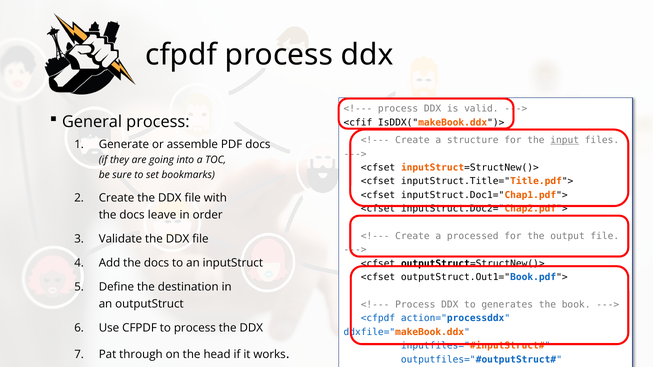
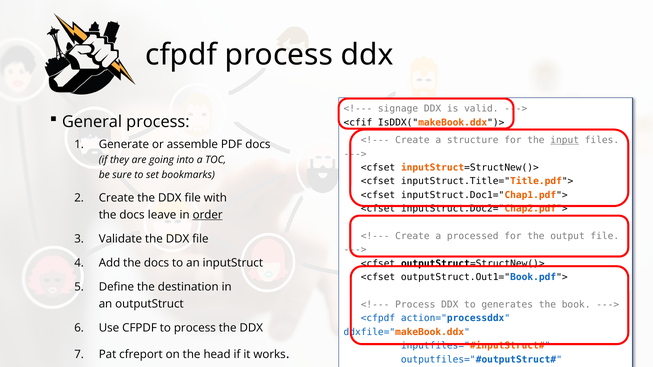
process: process -> signage (398, 109)
order underline: none -> present (208, 215)
through: through -> cfreport (141, 355)
